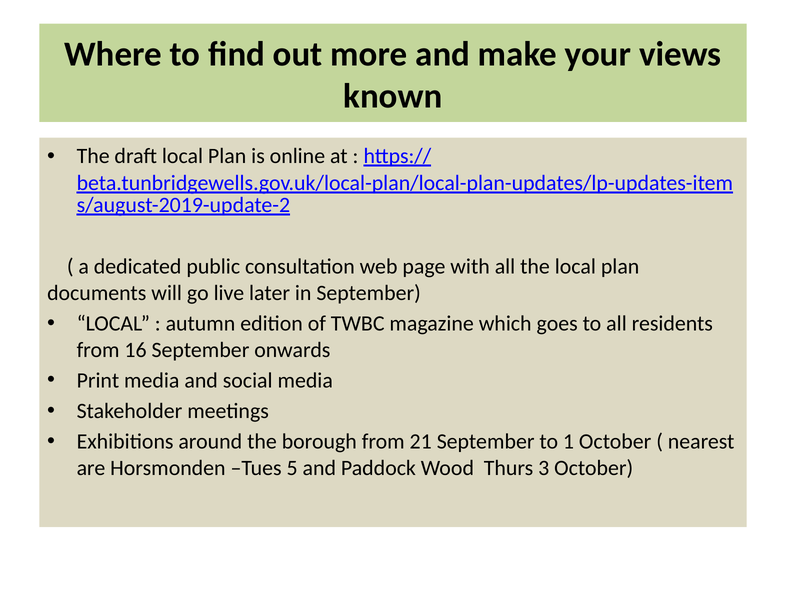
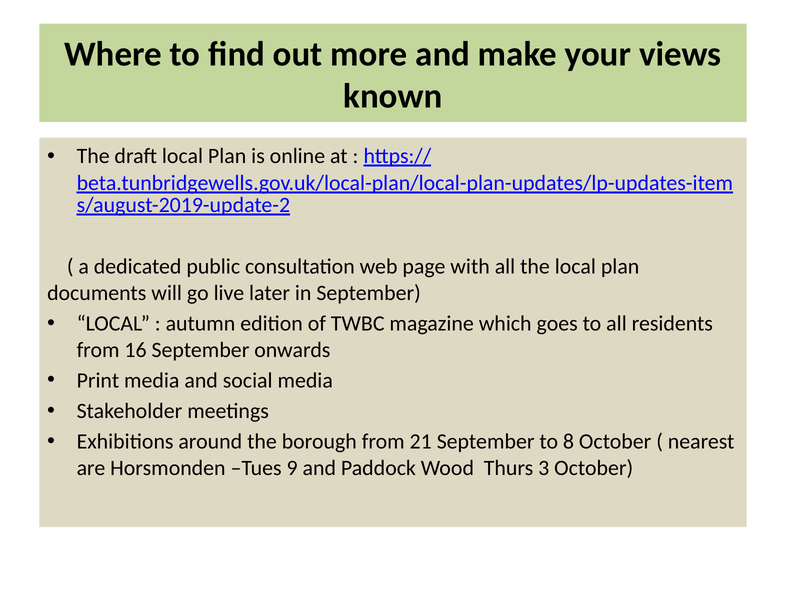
1: 1 -> 8 (569, 441)
5: 5 -> 9 (292, 468)
